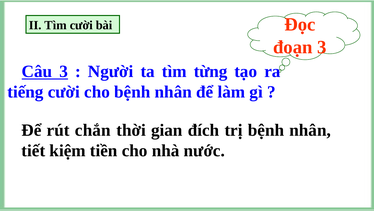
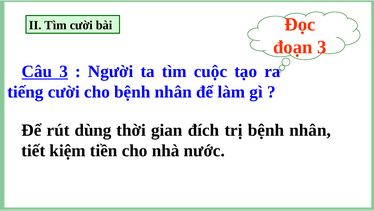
từng: từng -> cuộc (210, 71)
chắn: chắn -> dùng (93, 130)
